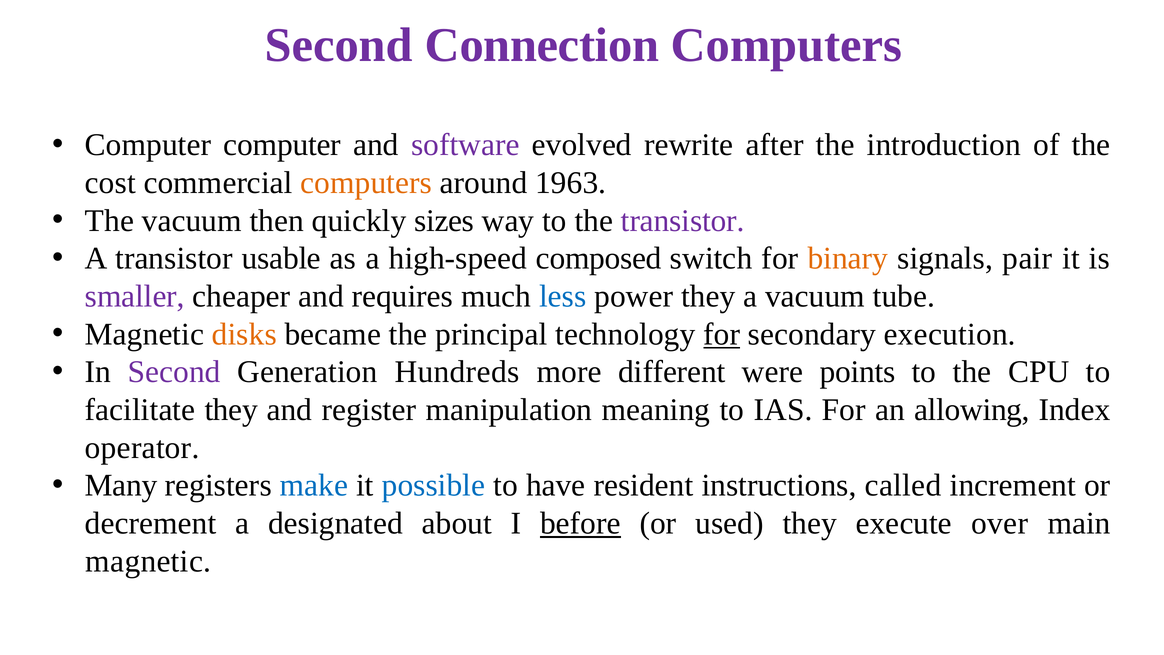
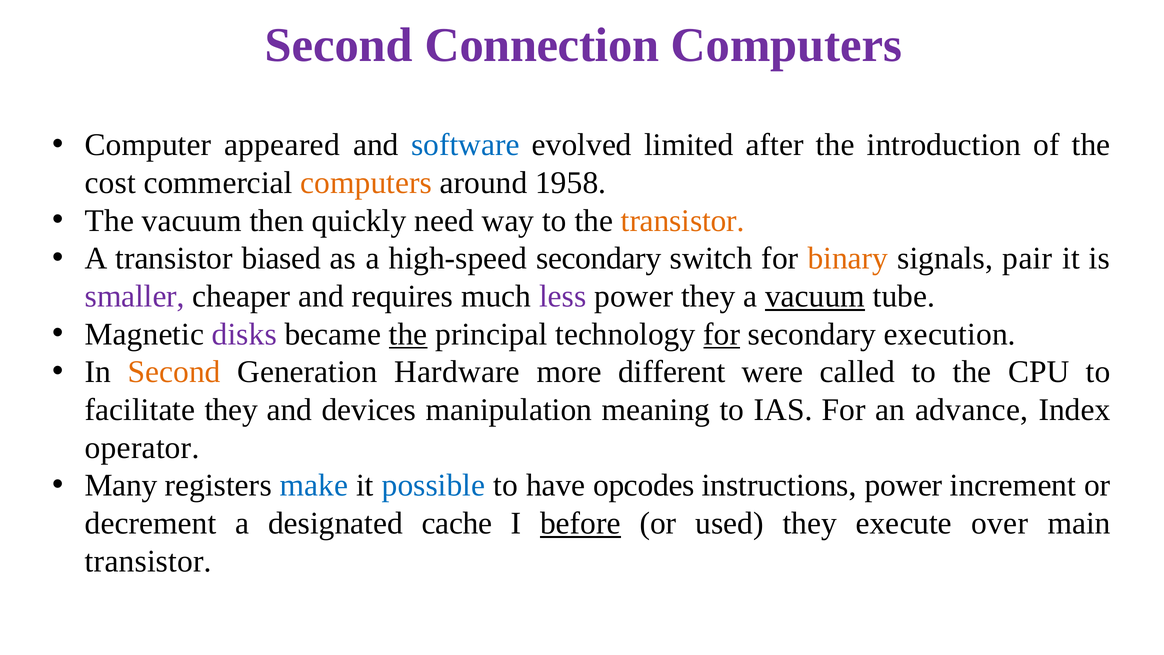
Computer computer: computer -> appeared (282, 145)
software colour: purple -> blue (465, 145)
rewrite: rewrite -> limited (689, 145)
1963: 1963 -> 1958 (571, 183)
sizes: sizes -> need (444, 221)
transistor colour: purple -> orange (683, 221)
usable: usable -> biased (281, 258)
high-speed composed: composed -> secondary (599, 258)
less colour: blue -> purple (563, 296)
vacuum underline: none -> present (815, 296)
disks colour: orange -> purple (244, 334)
the underline: none -> present (408, 334)
Second colour: purple -> orange (174, 372)
Hundreds: Hundreds -> Hardware (457, 372)
points: points -> called (857, 372)
register: register -> devices (369, 410)
allowing: allowing -> advance (972, 410)
resident: resident -> opcodes (644, 485)
instructions called: called -> power (903, 485)
about: about -> cache (457, 523)
magnetic: magnetic -> transistor (148, 561)
